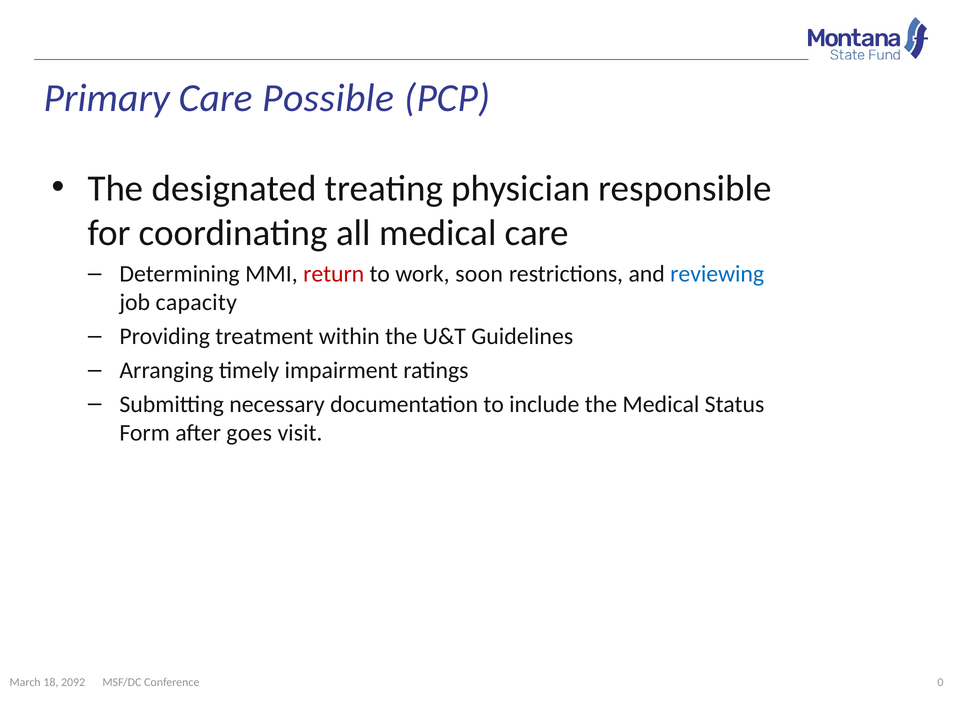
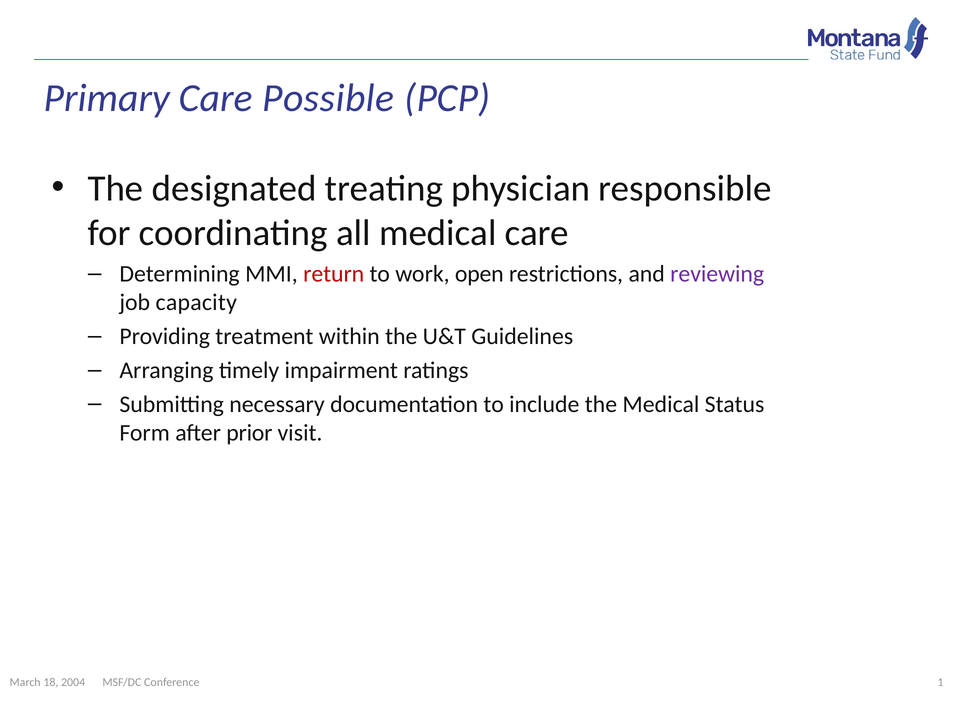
soon: soon -> open (479, 274)
reviewing colour: blue -> purple (717, 274)
goes: goes -> prior (249, 433)
2092: 2092 -> 2004 (73, 682)
0: 0 -> 1 (940, 682)
